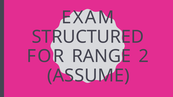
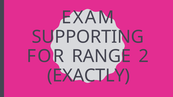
STRUCTURED: STRUCTURED -> SUPPORTING (88, 37)
ASSUME: ASSUME -> EXACTLY (89, 76)
